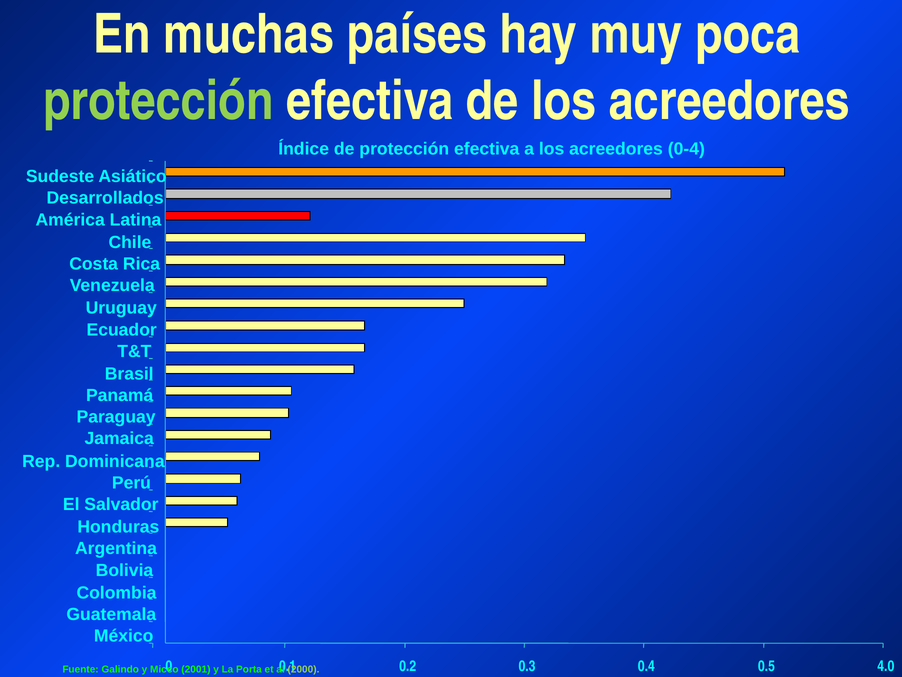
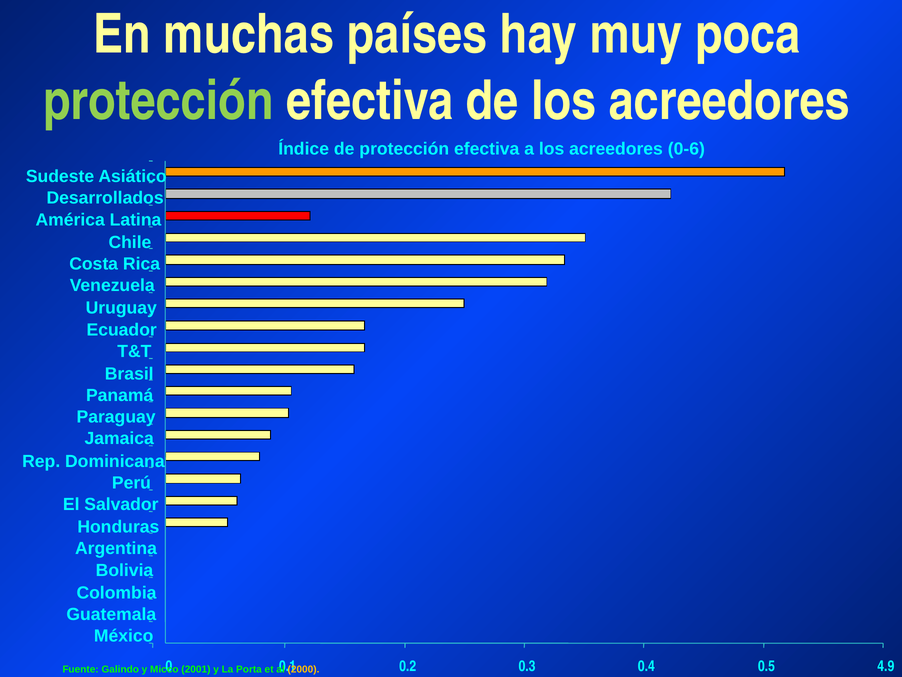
0-4: 0-4 -> 0-6 (686, 149)
4.0: 4.0 -> 4.9 (886, 666)
2000 colour: light green -> yellow (304, 669)
